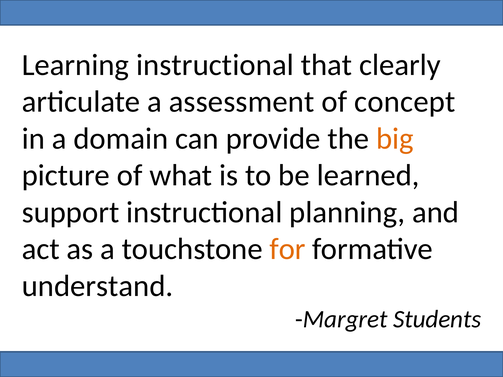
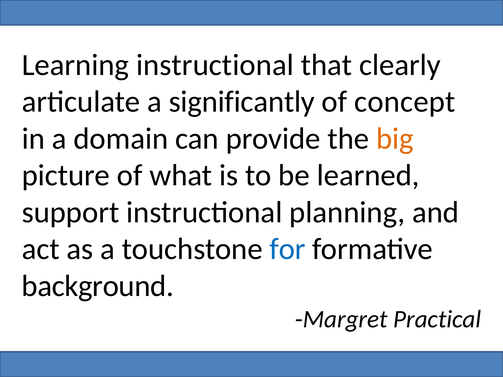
assessment: assessment -> significantly (242, 102)
for colour: orange -> blue (288, 249)
understand: understand -> background (98, 286)
Students: Students -> Practical (437, 319)
